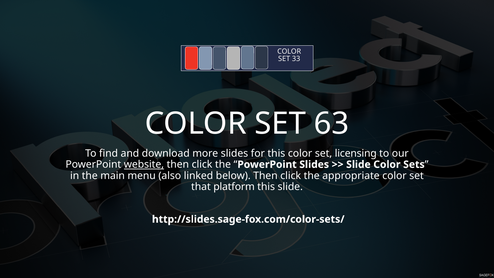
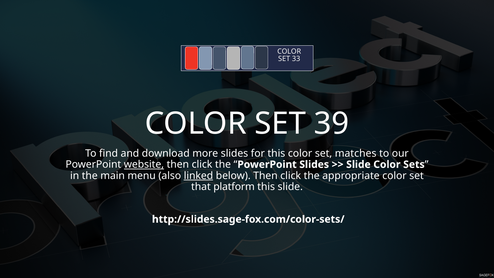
63: 63 -> 39 (332, 123)
licensing: licensing -> matches (356, 153)
linked underline: none -> present (198, 176)
